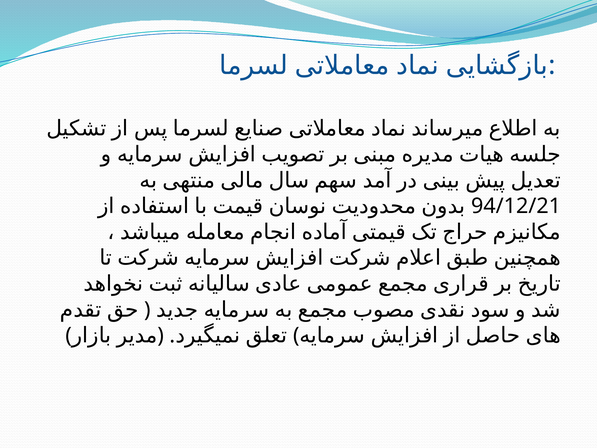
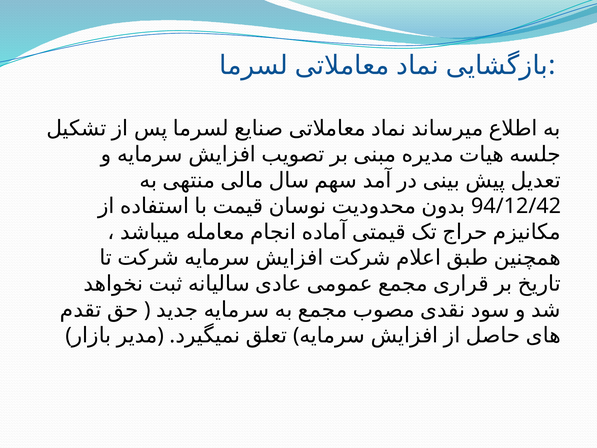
94/12/21: 94/12/21 -> 94/12/42 (516, 206)
